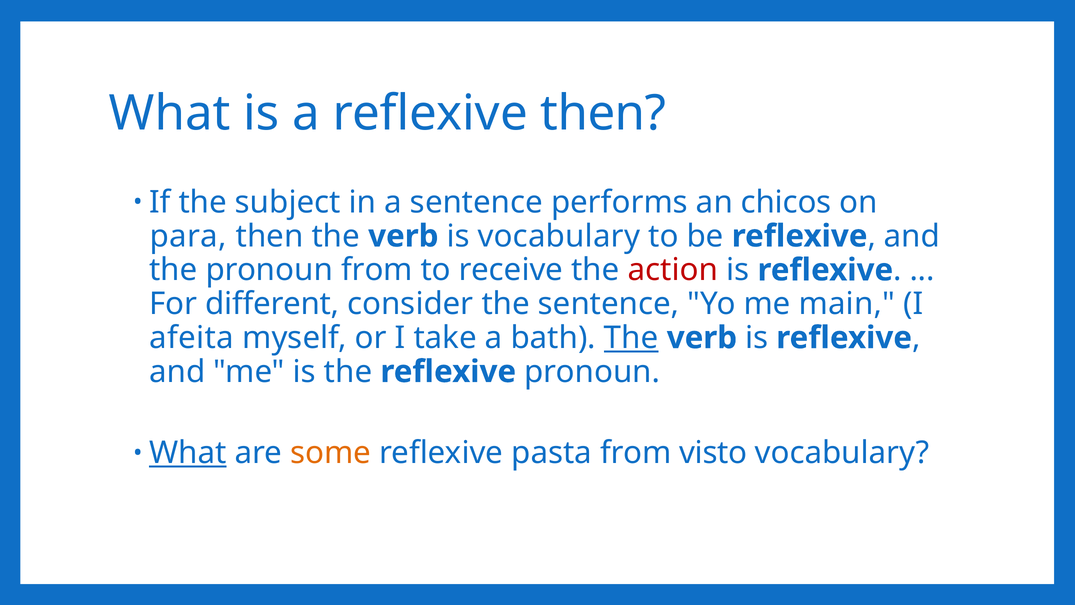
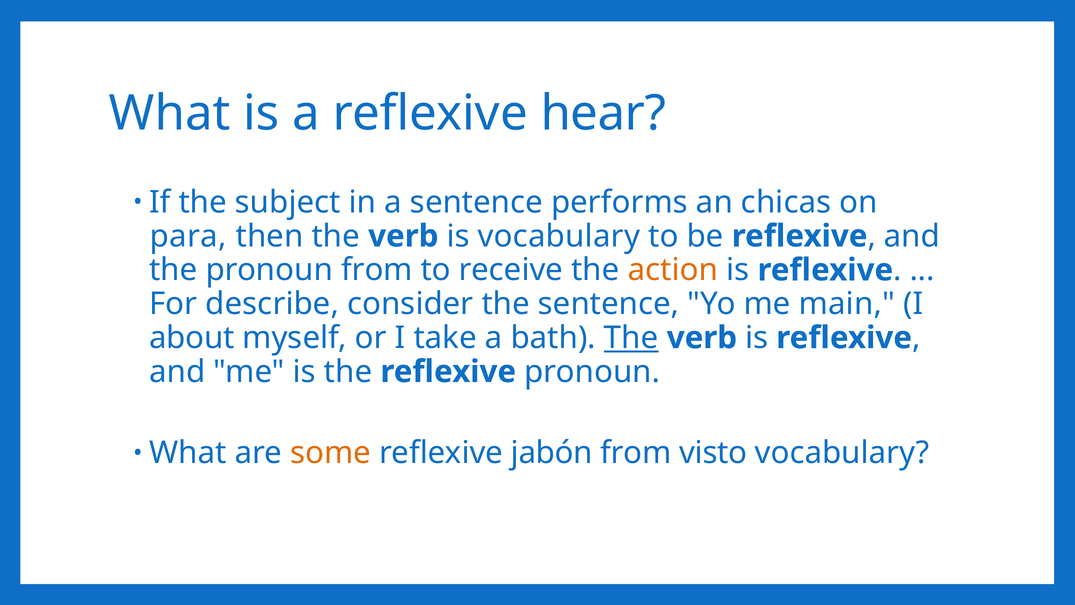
reflexive then: then -> hear (603, 113)
chicos: chicos -> chicas (786, 202)
action colour: red -> orange (673, 270)
different: different -> describe (272, 304)
afeita: afeita -> about (192, 338)
What underline: present -> none (188, 453)
pasta: pasta -> jabón (552, 453)
